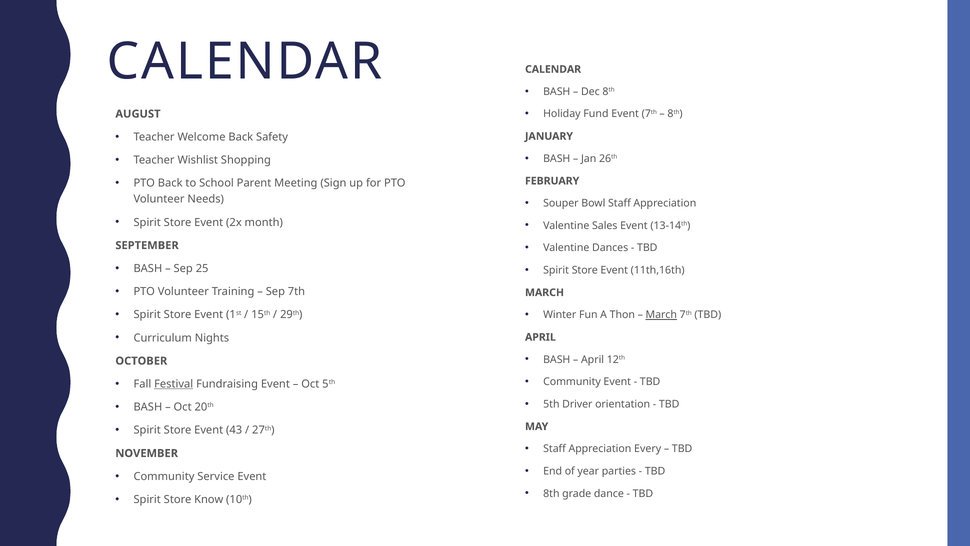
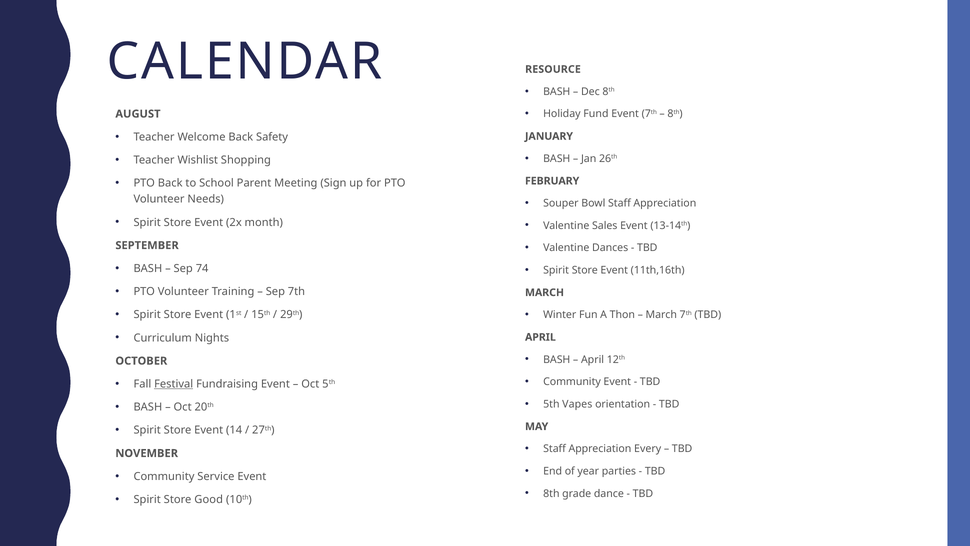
CALENDAR: CALENDAR -> RESOURCE (553, 69)
25: 25 -> 74 (202, 268)
March underline: present -> none (661, 315)
Driver: Driver -> Vapes (577, 404)
43: 43 -> 14 (234, 430)
Know: Know -> Good (209, 499)
